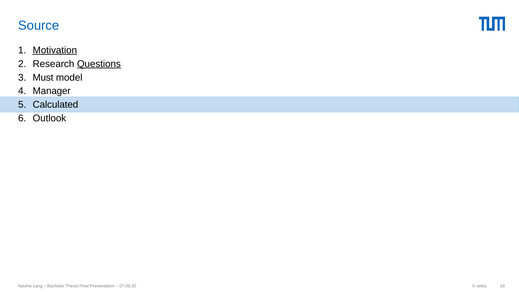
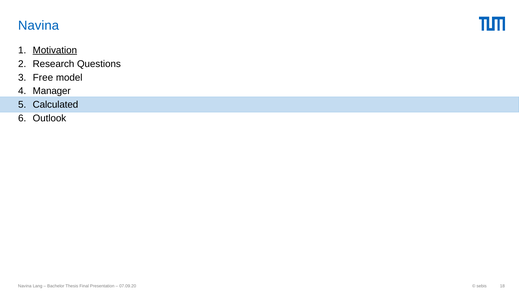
Source: Source -> Navina (39, 26)
Questions underline: present -> none (99, 64)
Must: Must -> Free (43, 77)
